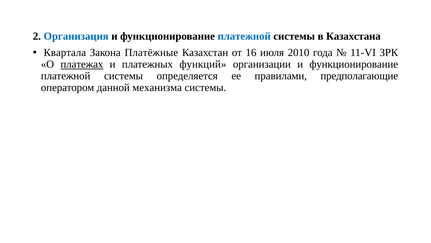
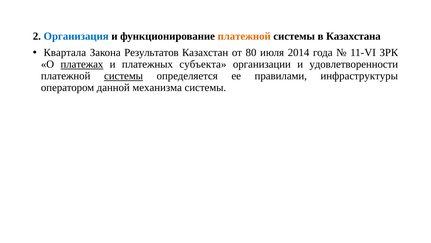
платежной colour: blue -> orange (244, 36)
Платёжные: Платёжные -> Результатов (151, 52)
16: 16 -> 80 (251, 52)
2010: 2010 -> 2014 (299, 52)
функций: функций -> субъекта (203, 64)
организации и функционирование: функционирование -> удовлетворенности (354, 64)
системы underline: none -> present (124, 76)
предполагающие: предполагающие -> инфраструктуры (359, 76)
